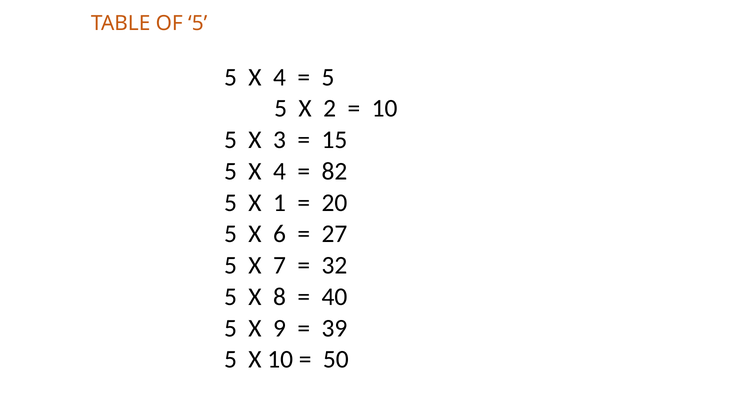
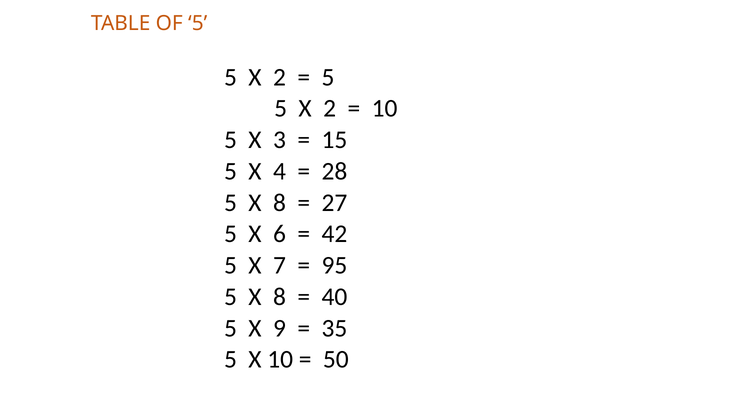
4: 4 -> 2 (279, 77)
82: 82 -> 28 (334, 171)
1: 1 -> 8 (279, 202)
20: 20 -> 27 (334, 202)
27: 27 -> 42 (334, 234)
32: 32 -> 95 (334, 265)
39: 39 -> 35 (334, 328)
